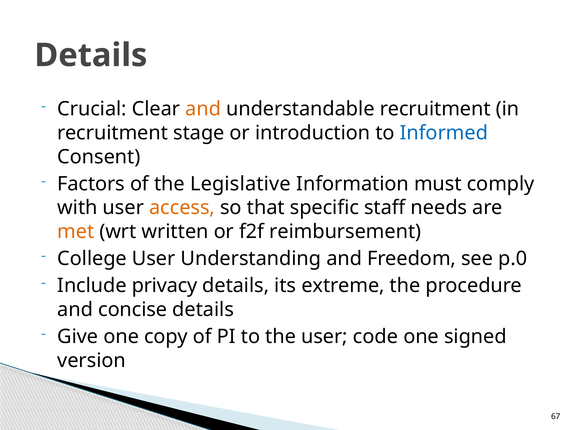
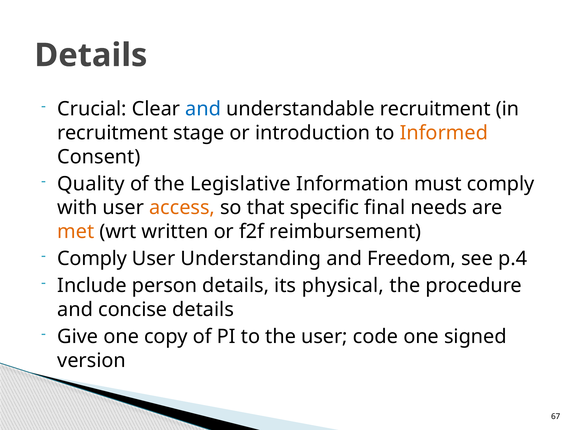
and colour: orange -> blue (203, 109)
Informed colour: blue -> orange (444, 133)
Factors: Factors -> Quality (91, 184)
staff: staff -> final (385, 208)
College: College -> Comply (92, 259)
p.0: p.0 -> p.4 (513, 259)
privacy: privacy -> person (165, 286)
extreme: extreme -> physical (343, 286)
